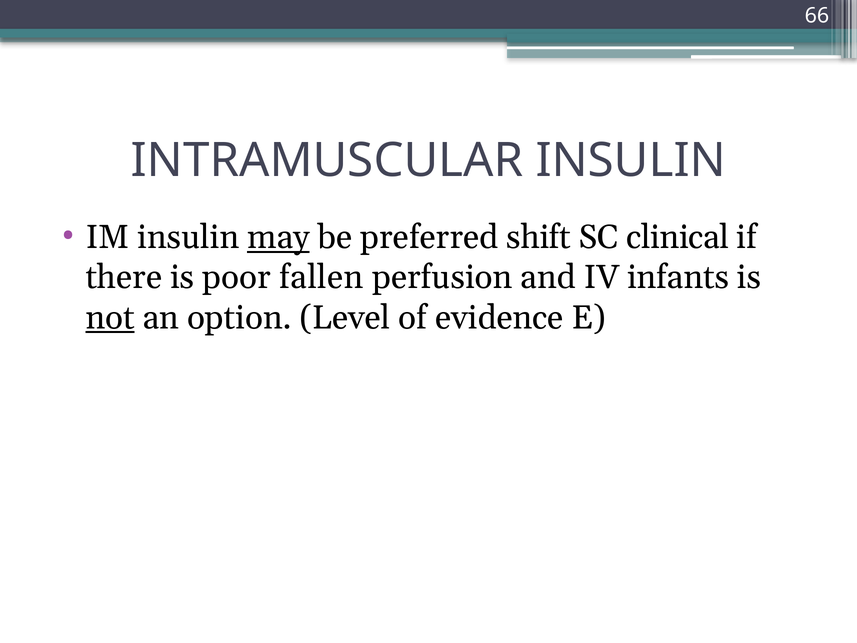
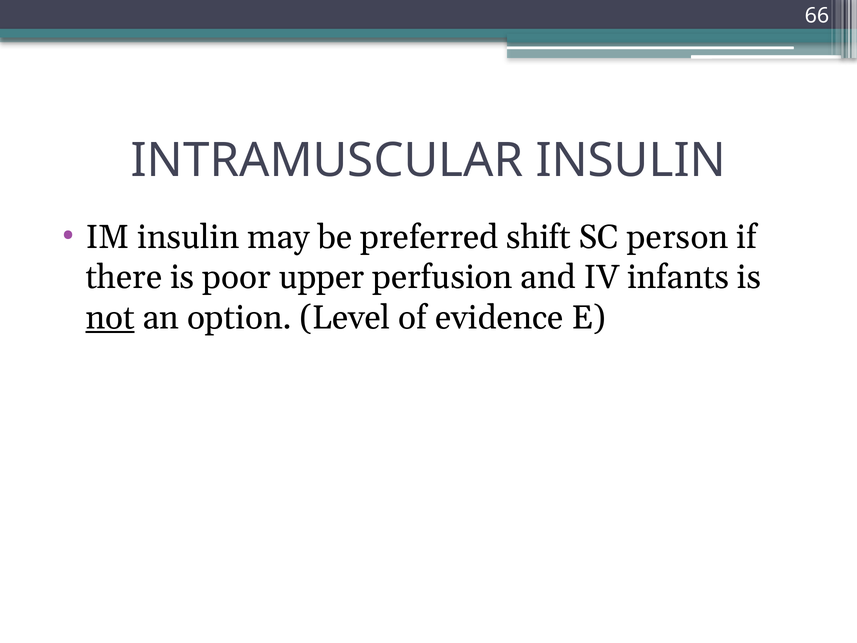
may underline: present -> none (278, 237)
clinical: clinical -> person (678, 237)
fallen: fallen -> upper (322, 277)
